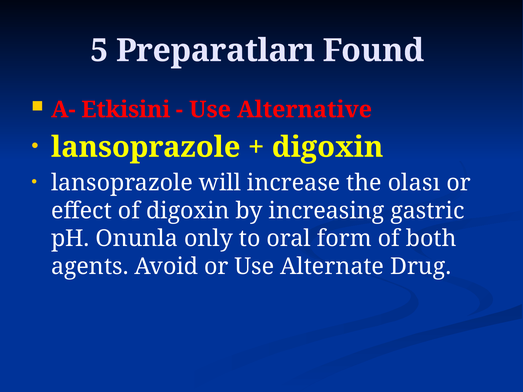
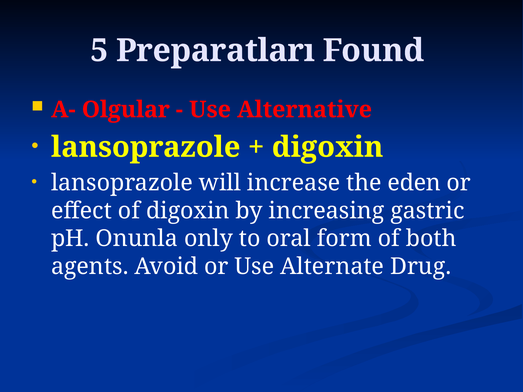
Etkisini: Etkisini -> Olgular (126, 110)
olası: olası -> eden (414, 183)
